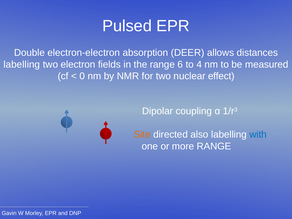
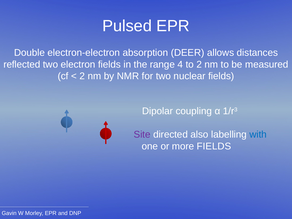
labelling: labelling -> reflected (22, 64)
6: 6 -> 4 (180, 64)
to 4: 4 -> 2 (199, 64)
0: 0 -> 2 (82, 76)
nuclear effect: effect -> fields (221, 76)
Site colour: orange -> purple (142, 135)
more RANGE: RANGE -> FIELDS (214, 146)
